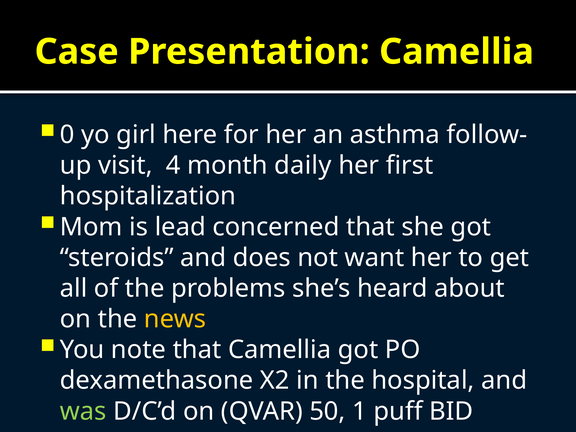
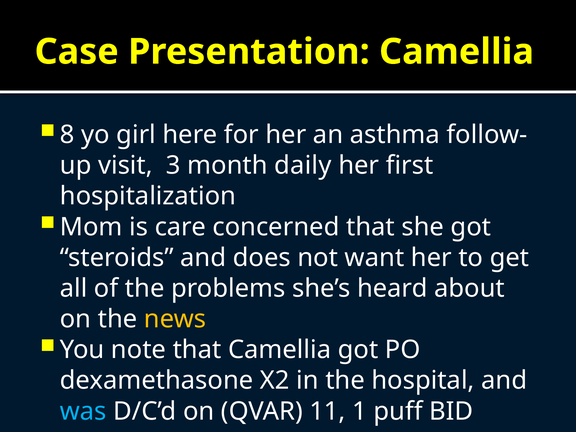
0: 0 -> 8 (67, 135)
4: 4 -> 3 (173, 165)
lead: lead -> care (180, 227)
was colour: light green -> light blue (83, 411)
50: 50 -> 11 (327, 411)
